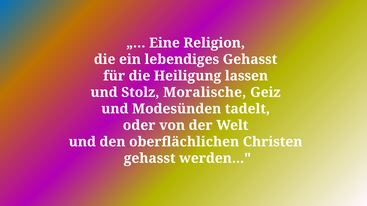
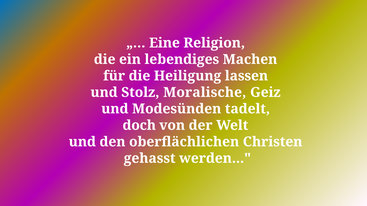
lebendiges Gehasst: Gehasst -> Machen (250, 60)
oder: oder -> doch (139, 126)
